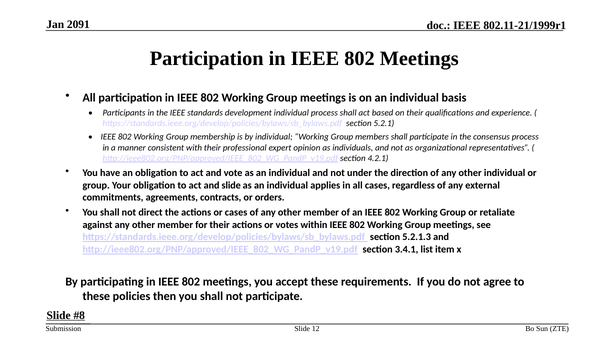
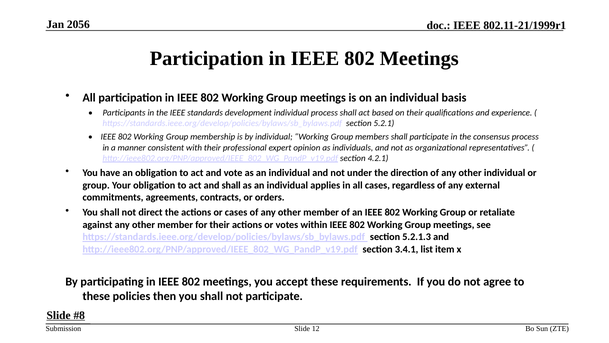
2091: 2091 -> 2056 (78, 24)
and slide: slide -> shall (231, 185)
